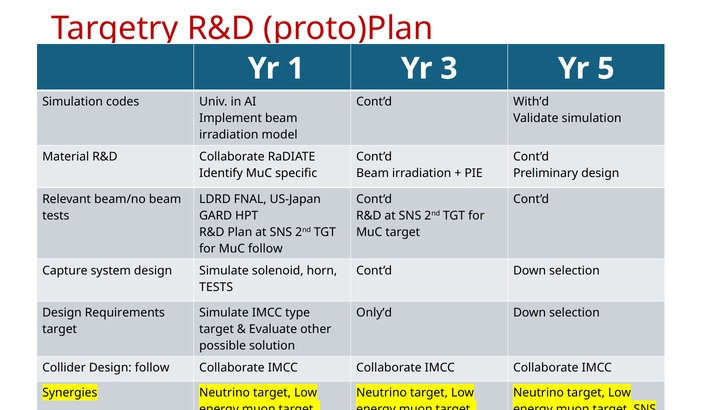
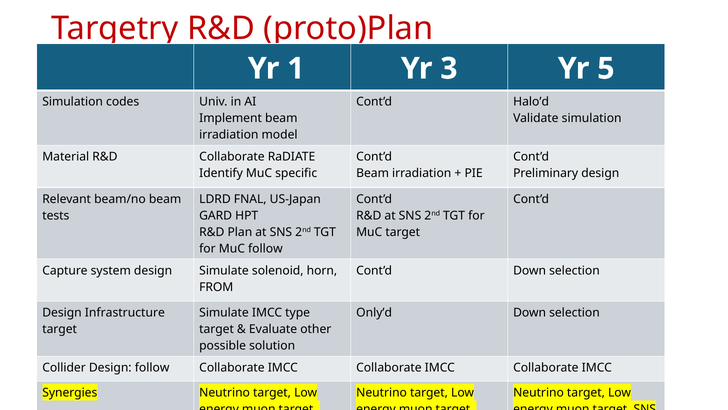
With’d: With’d -> Halo’d (531, 102)
TESTS: TESTS -> FROM (216, 287)
Requirements: Requirements -> Infrastructure (125, 312)
